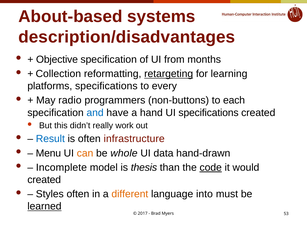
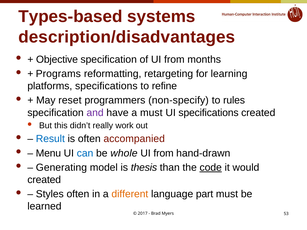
About-based: About-based -> Types-based (70, 17)
Collection: Collection -> Programs (58, 74)
retargeting underline: present -> none (169, 74)
every: every -> refine (164, 86)
radio: radio -> reset (70, 100)
non-buttons: non-buttons -> non-specify (179, 100)
each: each -> rules (234, 100)
and colour: blue -> purple (95, 113)
a hand: hand -> must (151, 113)
infrastructure: infrastructure -> accompanied (134, 139)
can colour: orange -> blue (85, 153)
data: data -> from (164, 153)
Incomplete: Incomplete -> Generating (61, 168)
into: into -> part (205, 194)
learned underline: present -> none (44, 207)
